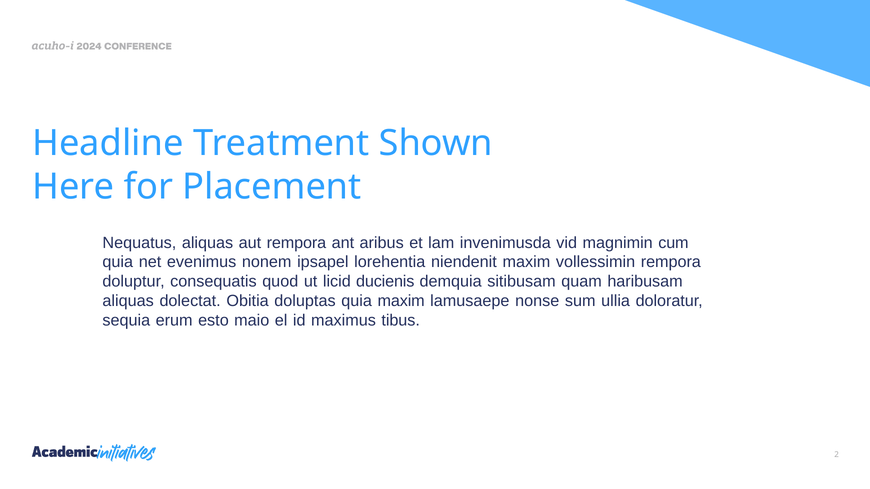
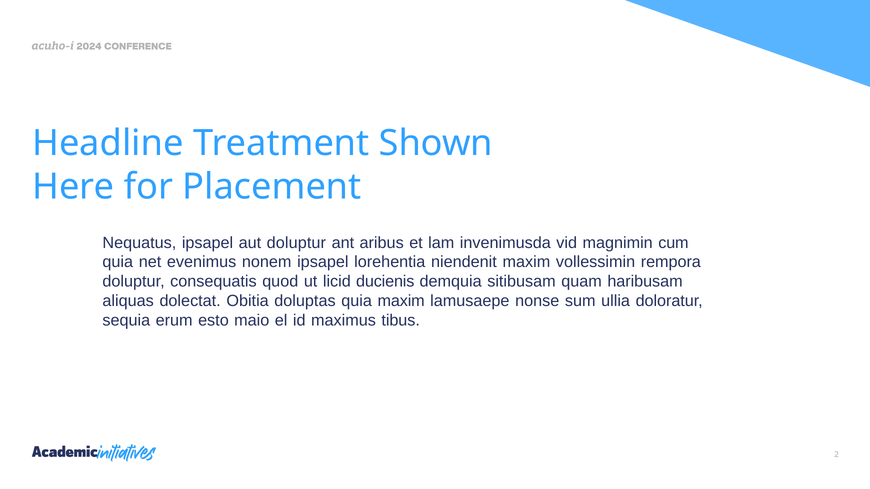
Nequatus aliquas: aliquas -> ipsapel (208, 243)
aut rempora: rempora -> doluptur (296, 243)
